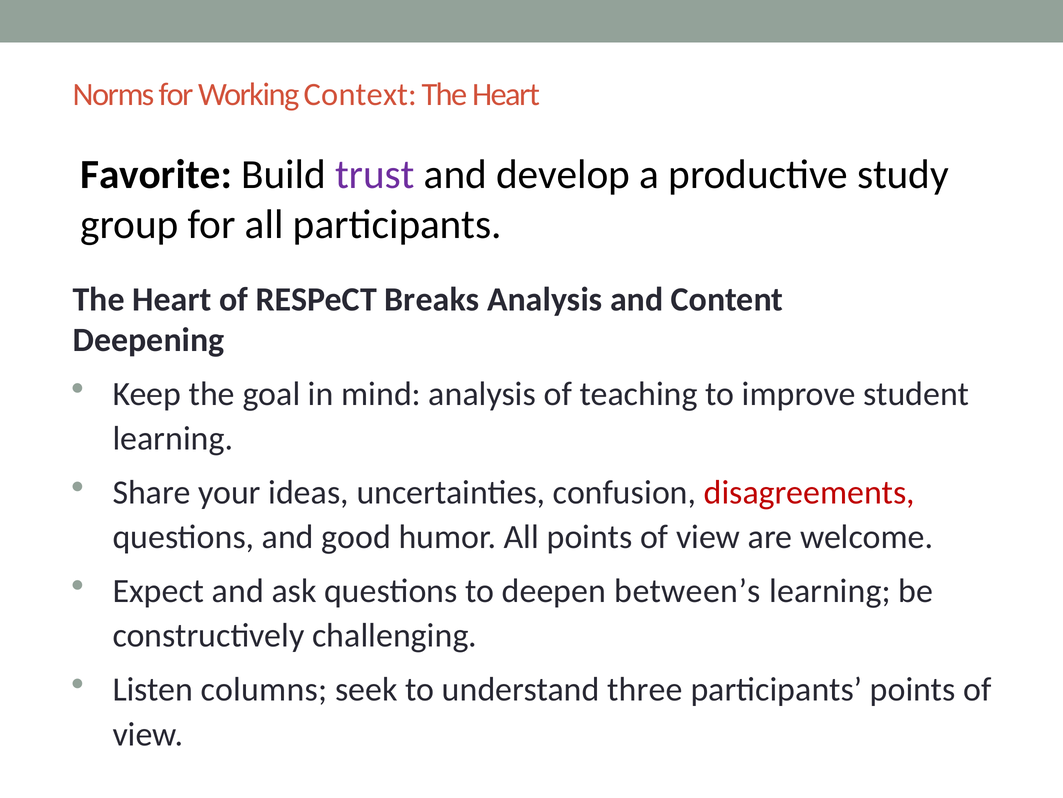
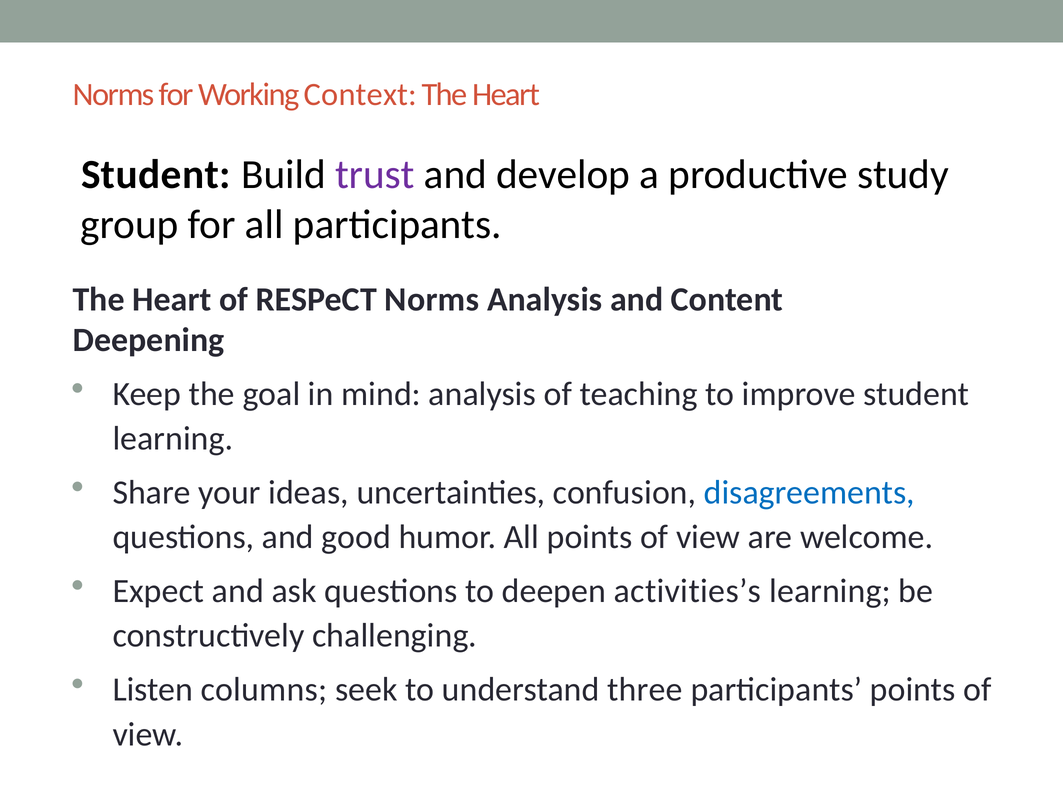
Favorite: Favorite -> Student (156, 175)
RESPeCT Breaks: Breaks -> Norms (432, 299)
disagreements colour: red -> blue (809, 492)
between’s: between’s -> activities’s (688, 590)
